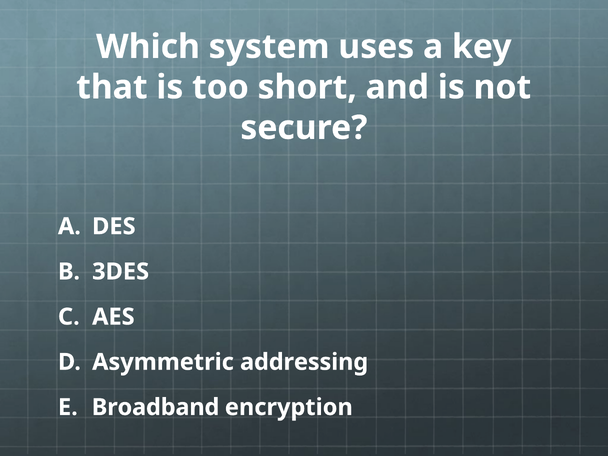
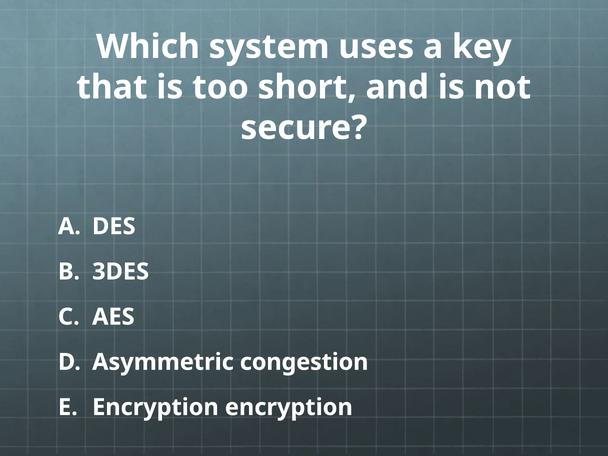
addressing: addressing -> congestion (304, 362)
Broadband: Broadband -> Encryption (155, 407)
